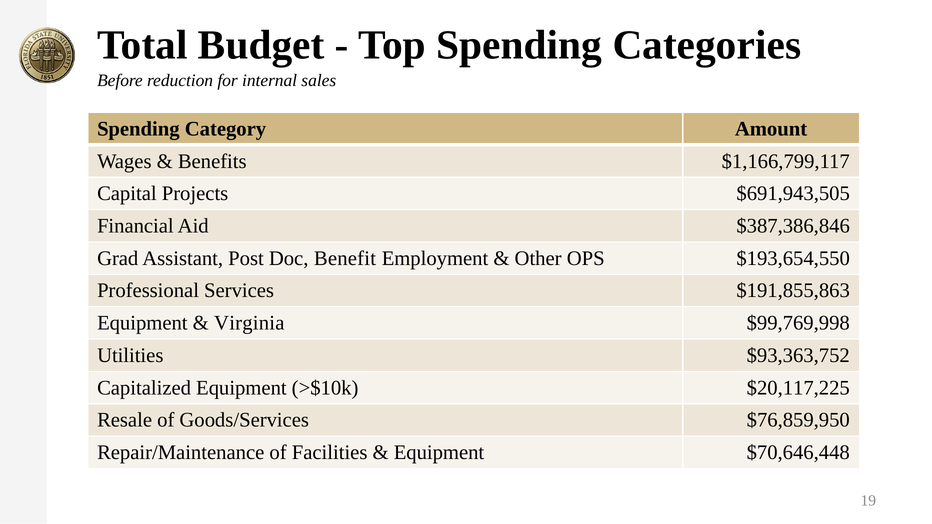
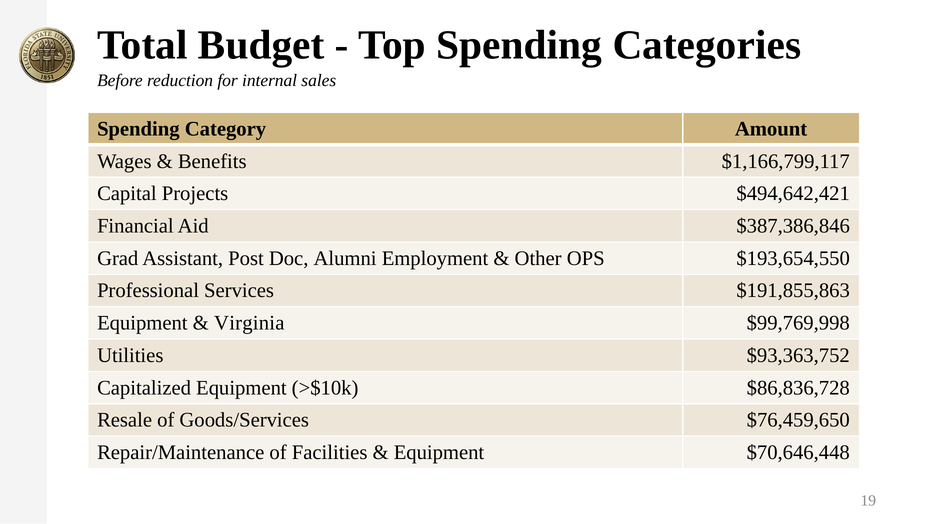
$691,943,505: $691,943,505 -> $494,642,421 (793, 194)
Benefit: Benefit -> Alumni (345, 258)
$20,117,225: $20,117,225 -> $86,836,728 (798, 388)
$76,859,950: $76,859,950 -> $76,459,650 (798, 420)
